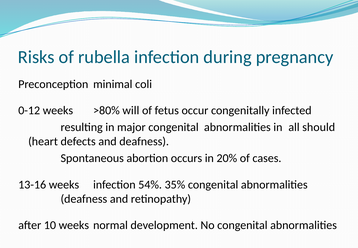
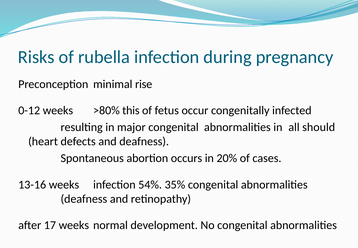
coli: coli -> rise (144, 84)
will: will -> this (131, 110)
10: 10 -> 17 (50, 225)
